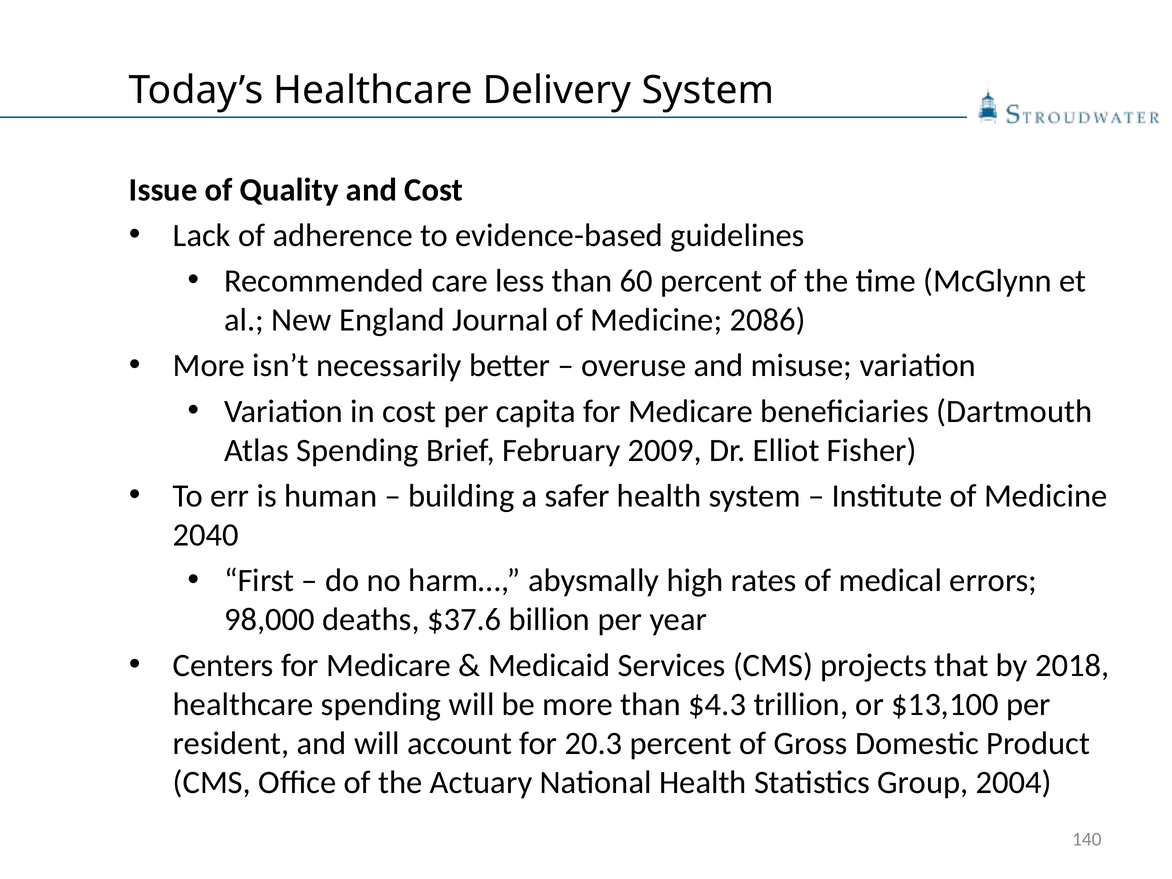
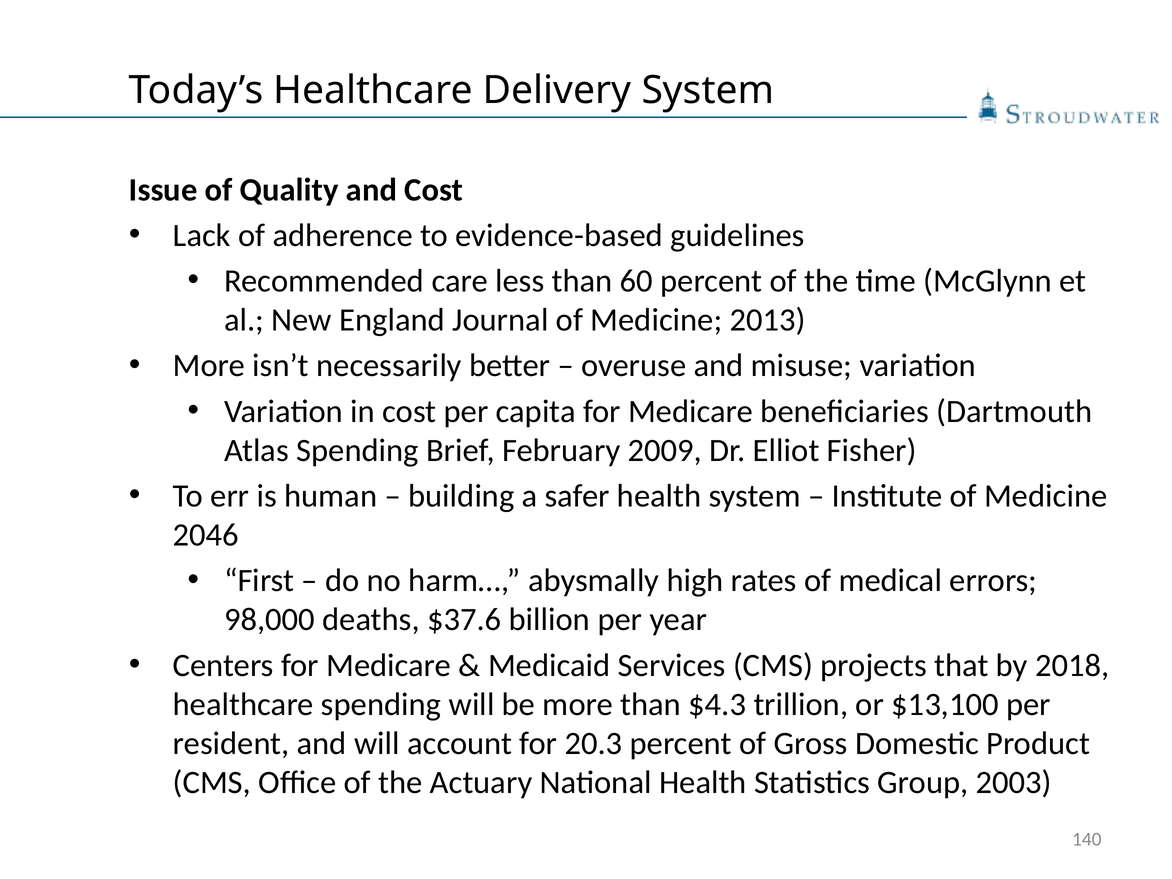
2086: 2086 -> 2013 (768, 320)
2040: 2040 -> 2046 (206, 535)
2004: 2004 -> 2003 (1014, 783)
